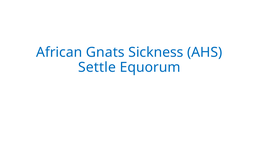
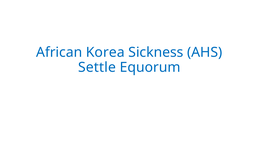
Gnats: Gnats -> Korea (105, 52)
